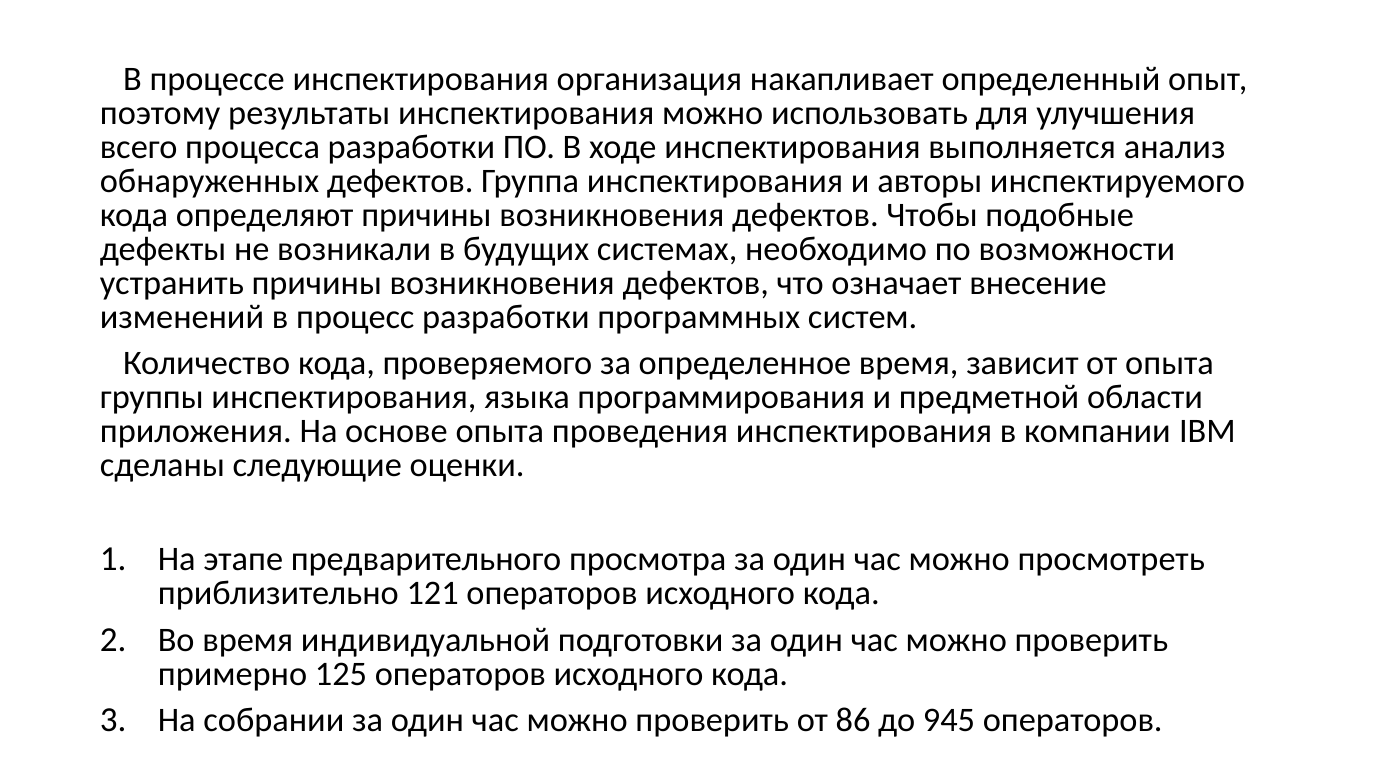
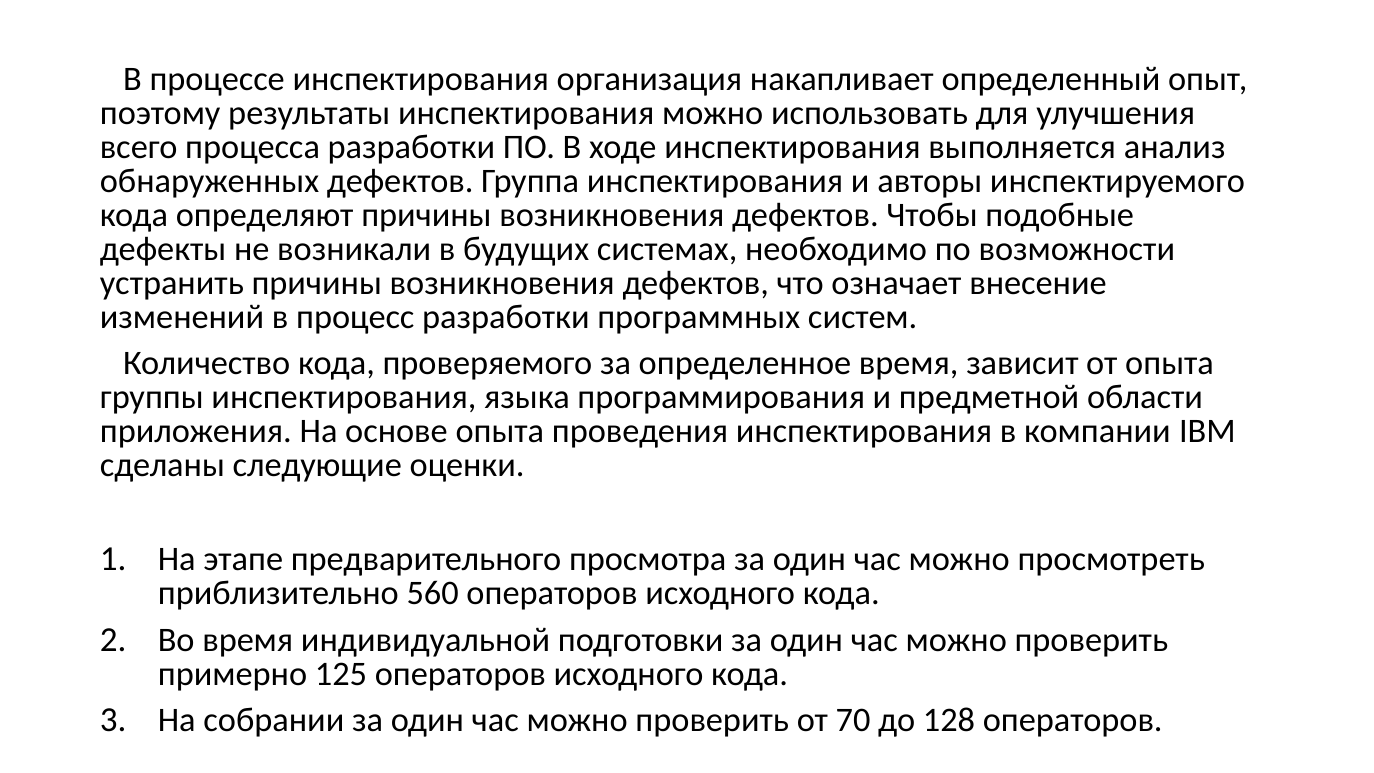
121: 121 -> 560 (433, 593)
86: 86 -> 70 (853, 721)
945: 945 -> 128 (949, 721)
